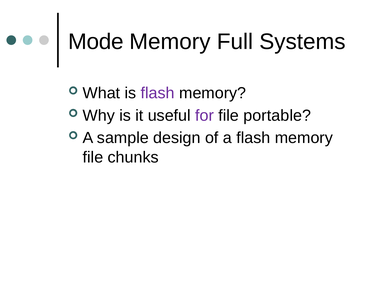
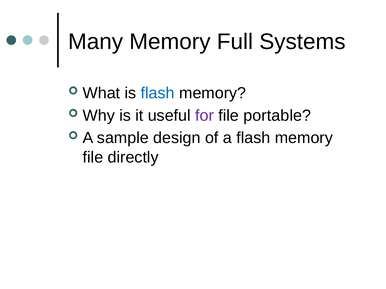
Mode: Mode -> Many (96, 42)
flash colour: purple -> blue (158, 93)
chunks: chunks -> directly (133, 157)
